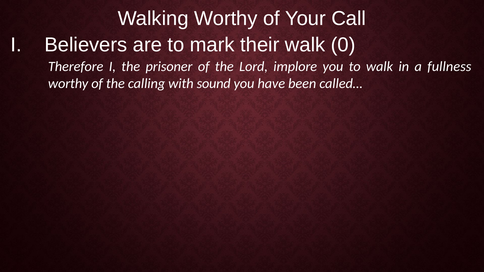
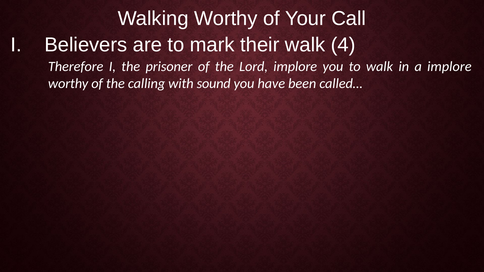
0: 0 -> 4 (343, 45)
a fullness: fullness -> implore (449, 67)
